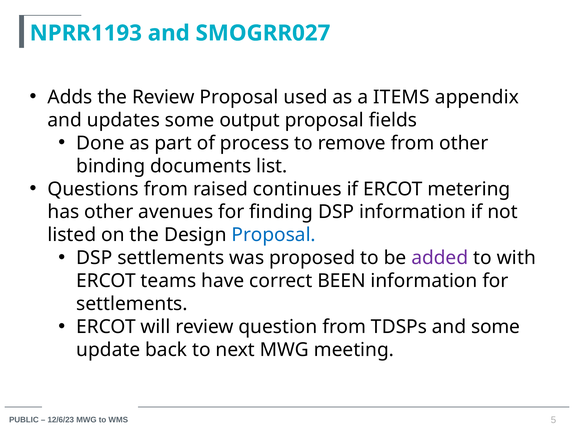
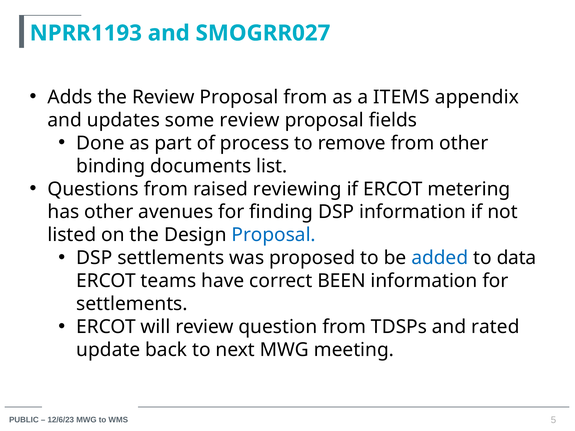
Proposal used: used -> from (306, 97)
some output: output -> review (250, 120)
continues: continues -> reviewing (297, 189)
added colour: purple -> blue (440, 258)
with: with -> data (516, 258)
and some: some -> rated (495, 327)
